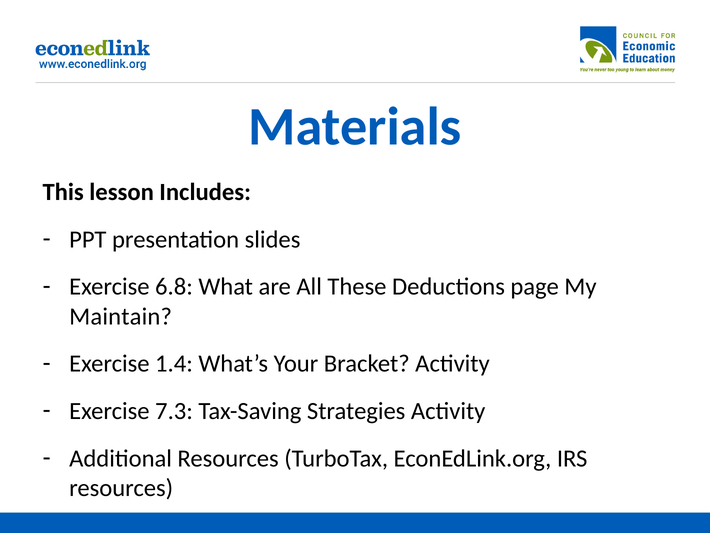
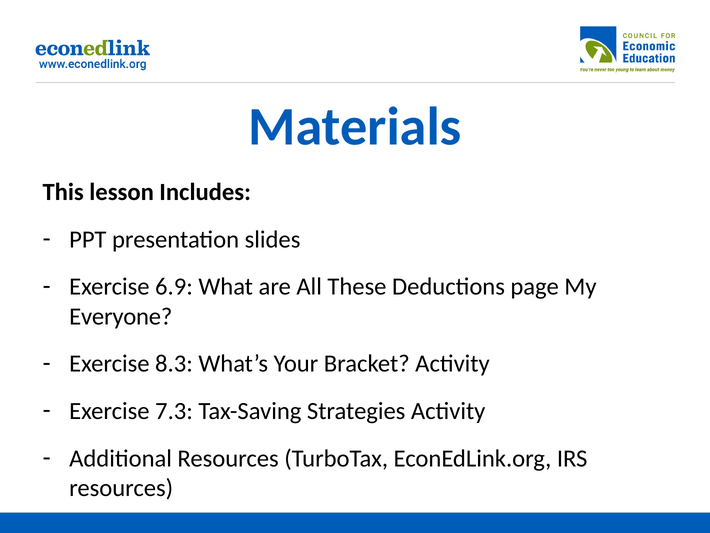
6.8: 6.8 -> 6.9 (174, 287)
Maintain: Maintain -> Everyone (121, 316)
1.4: 1.4 -> 8.3 (174, 363)
